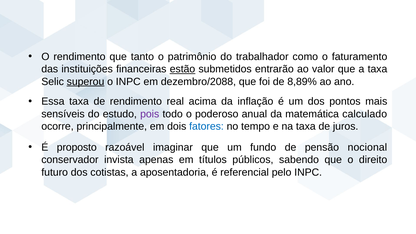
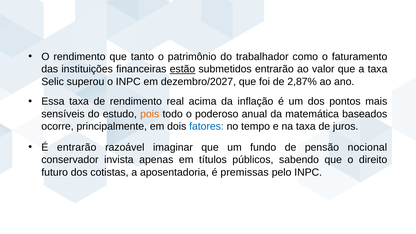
superou underline: present -> none (86, 82)
dezembro/2088: dezembro/2088 -> dezembro/2027 (198, 82)
8,89%: 8,89% -> 2,87% (302, 82)
pois colour: purple -> orange (150, 114)
calculado: calculado -> baseados (365, 114)
É proposto: proposto -> entrarão (77, 147)
referencial: referencial -> premissas (245, 172)
